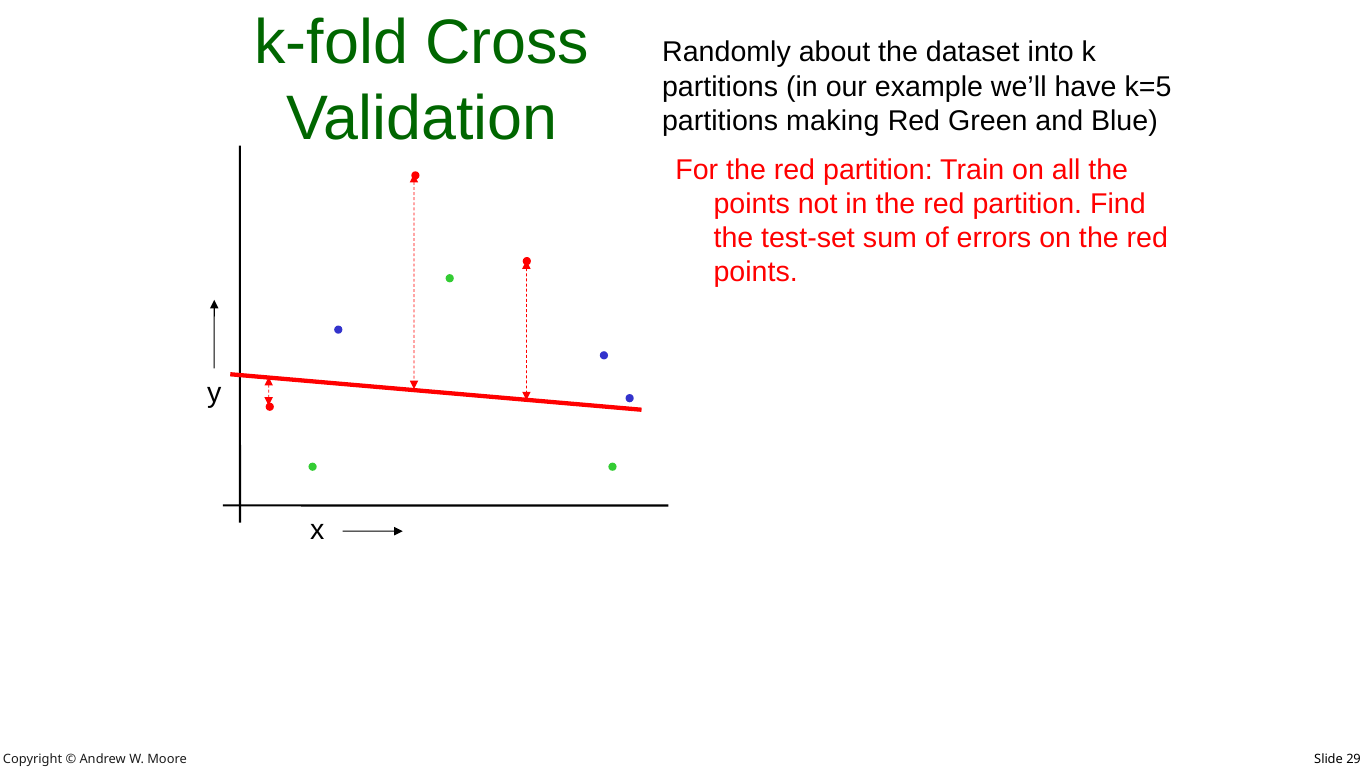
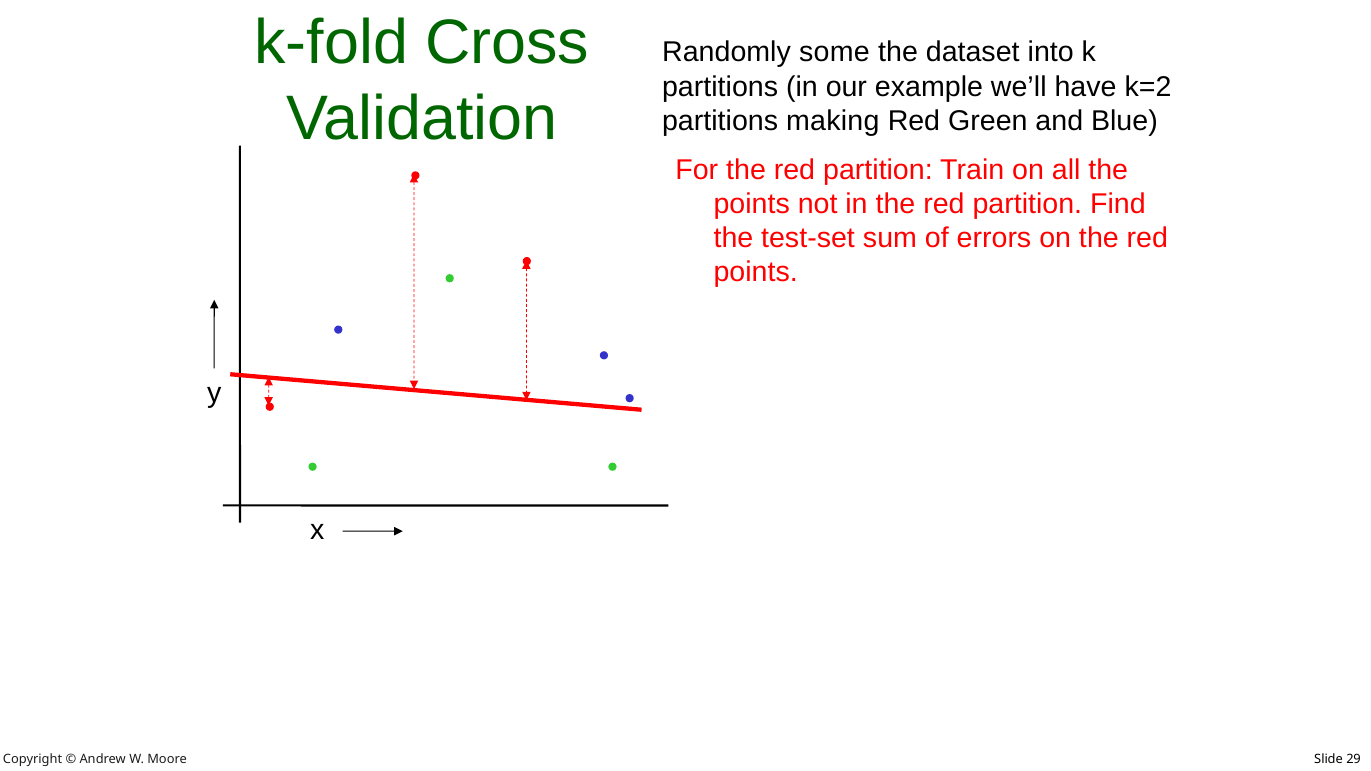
about: about -> some (834, 53)
k=5: k=5 -> k=2 (1148, 87)
